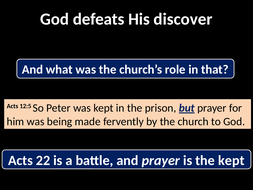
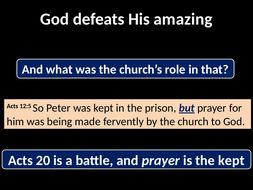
discover: discover -> amazing (183, 19)
22: 22 -> 20 (43, 160)
